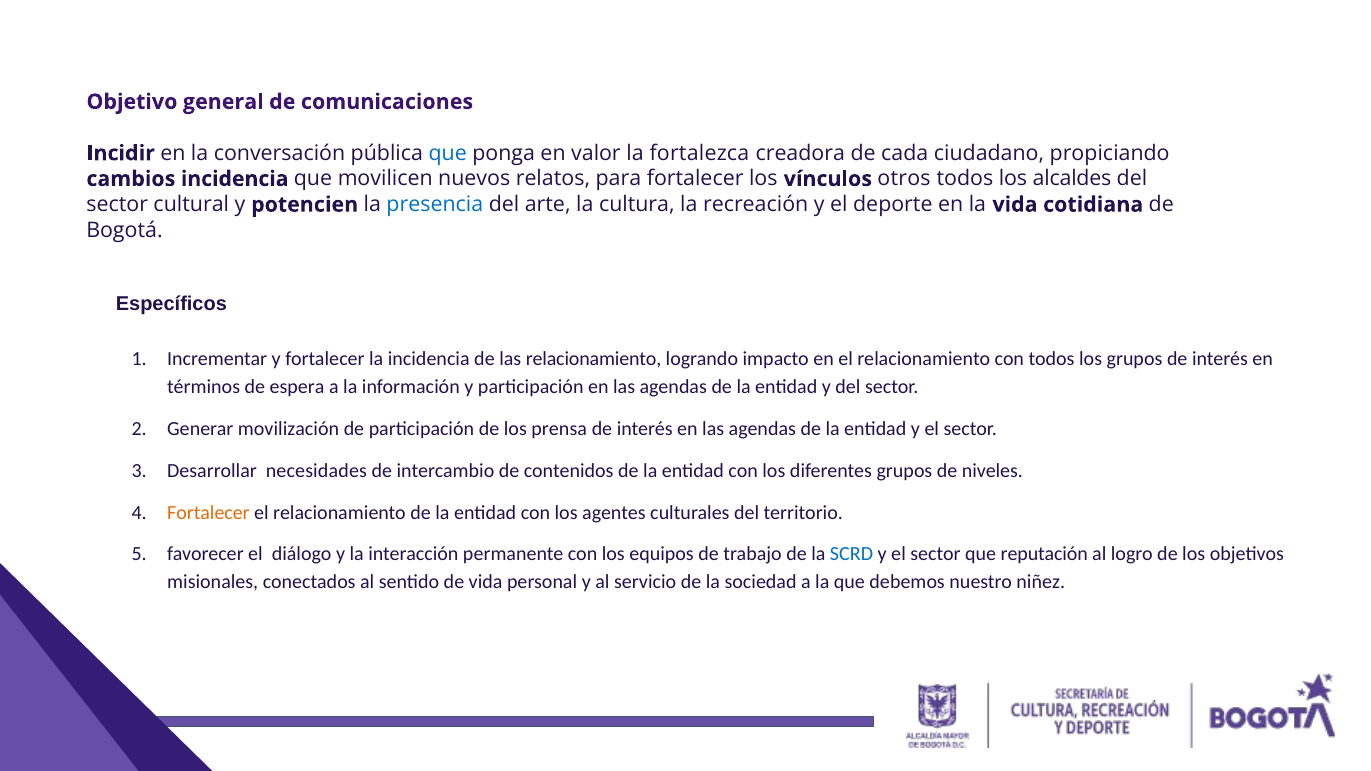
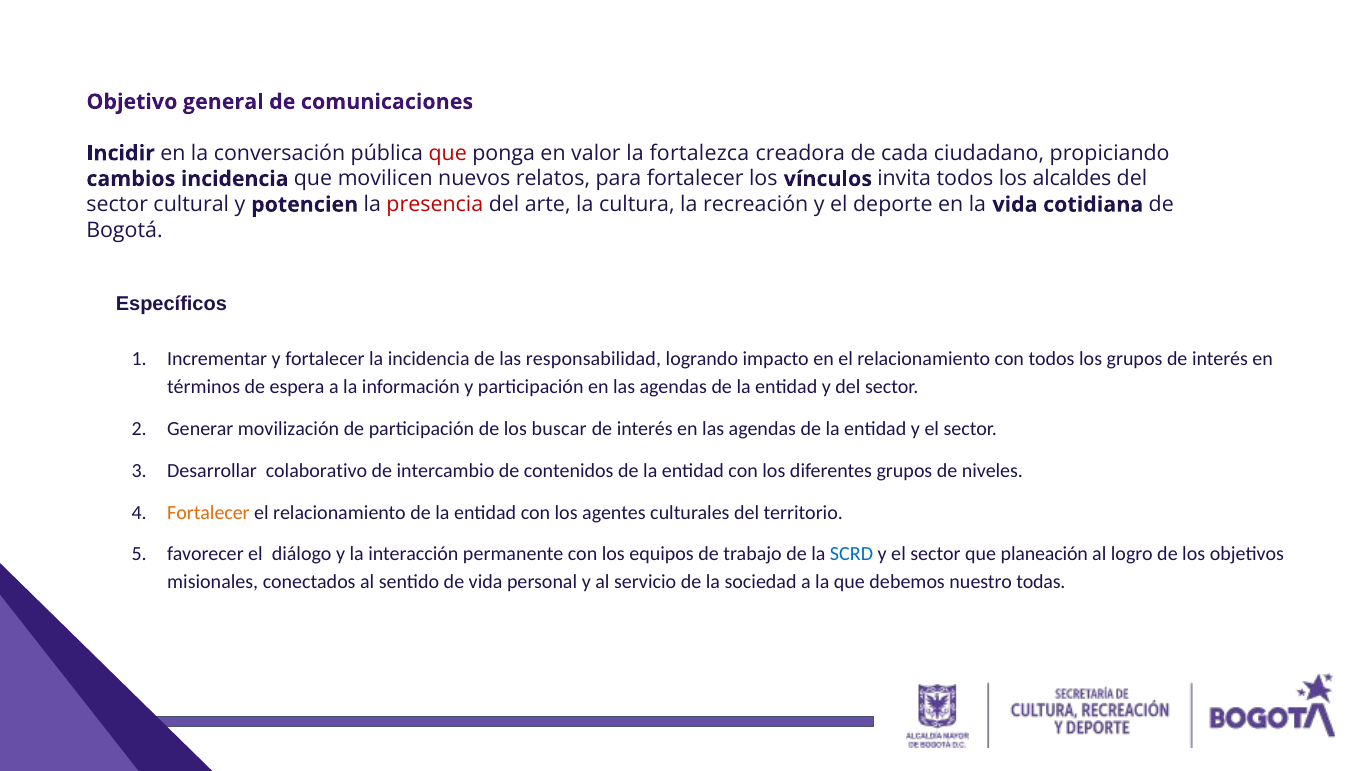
que colour: blue -> red (448, 153)
otros: otros -> invita (904, 179)
presencia colour: blue -> red (435, 205)
las relacionamiento: relacionamiento -> responsabilidad (593, 359)
prensa: prensa -> buscar (559, 429)
necesidades: necesidades -> colaborativo (316, 471)
reputación: reputación -> planeación (1044, 554)
niñez: niñez -> todas (1041, 582)
